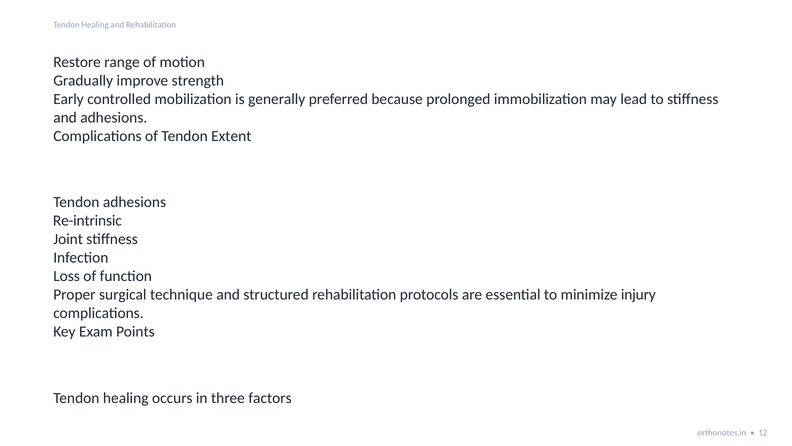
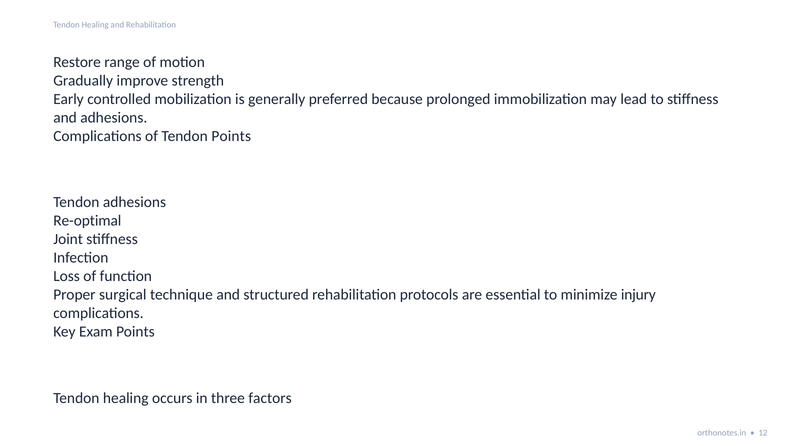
Tendon Extent: Extent -> Points (231, 136)
Re-intrinsic: Re-intrinsic -> Re-optimal (87, 221)
